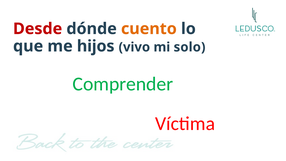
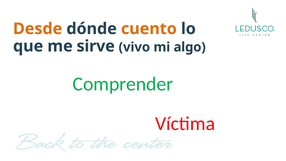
Desde colour: red -> orange (38, 29)
hijos: hijos -> sirve (96, 46)
solo: solo -> algo (190, 47)
